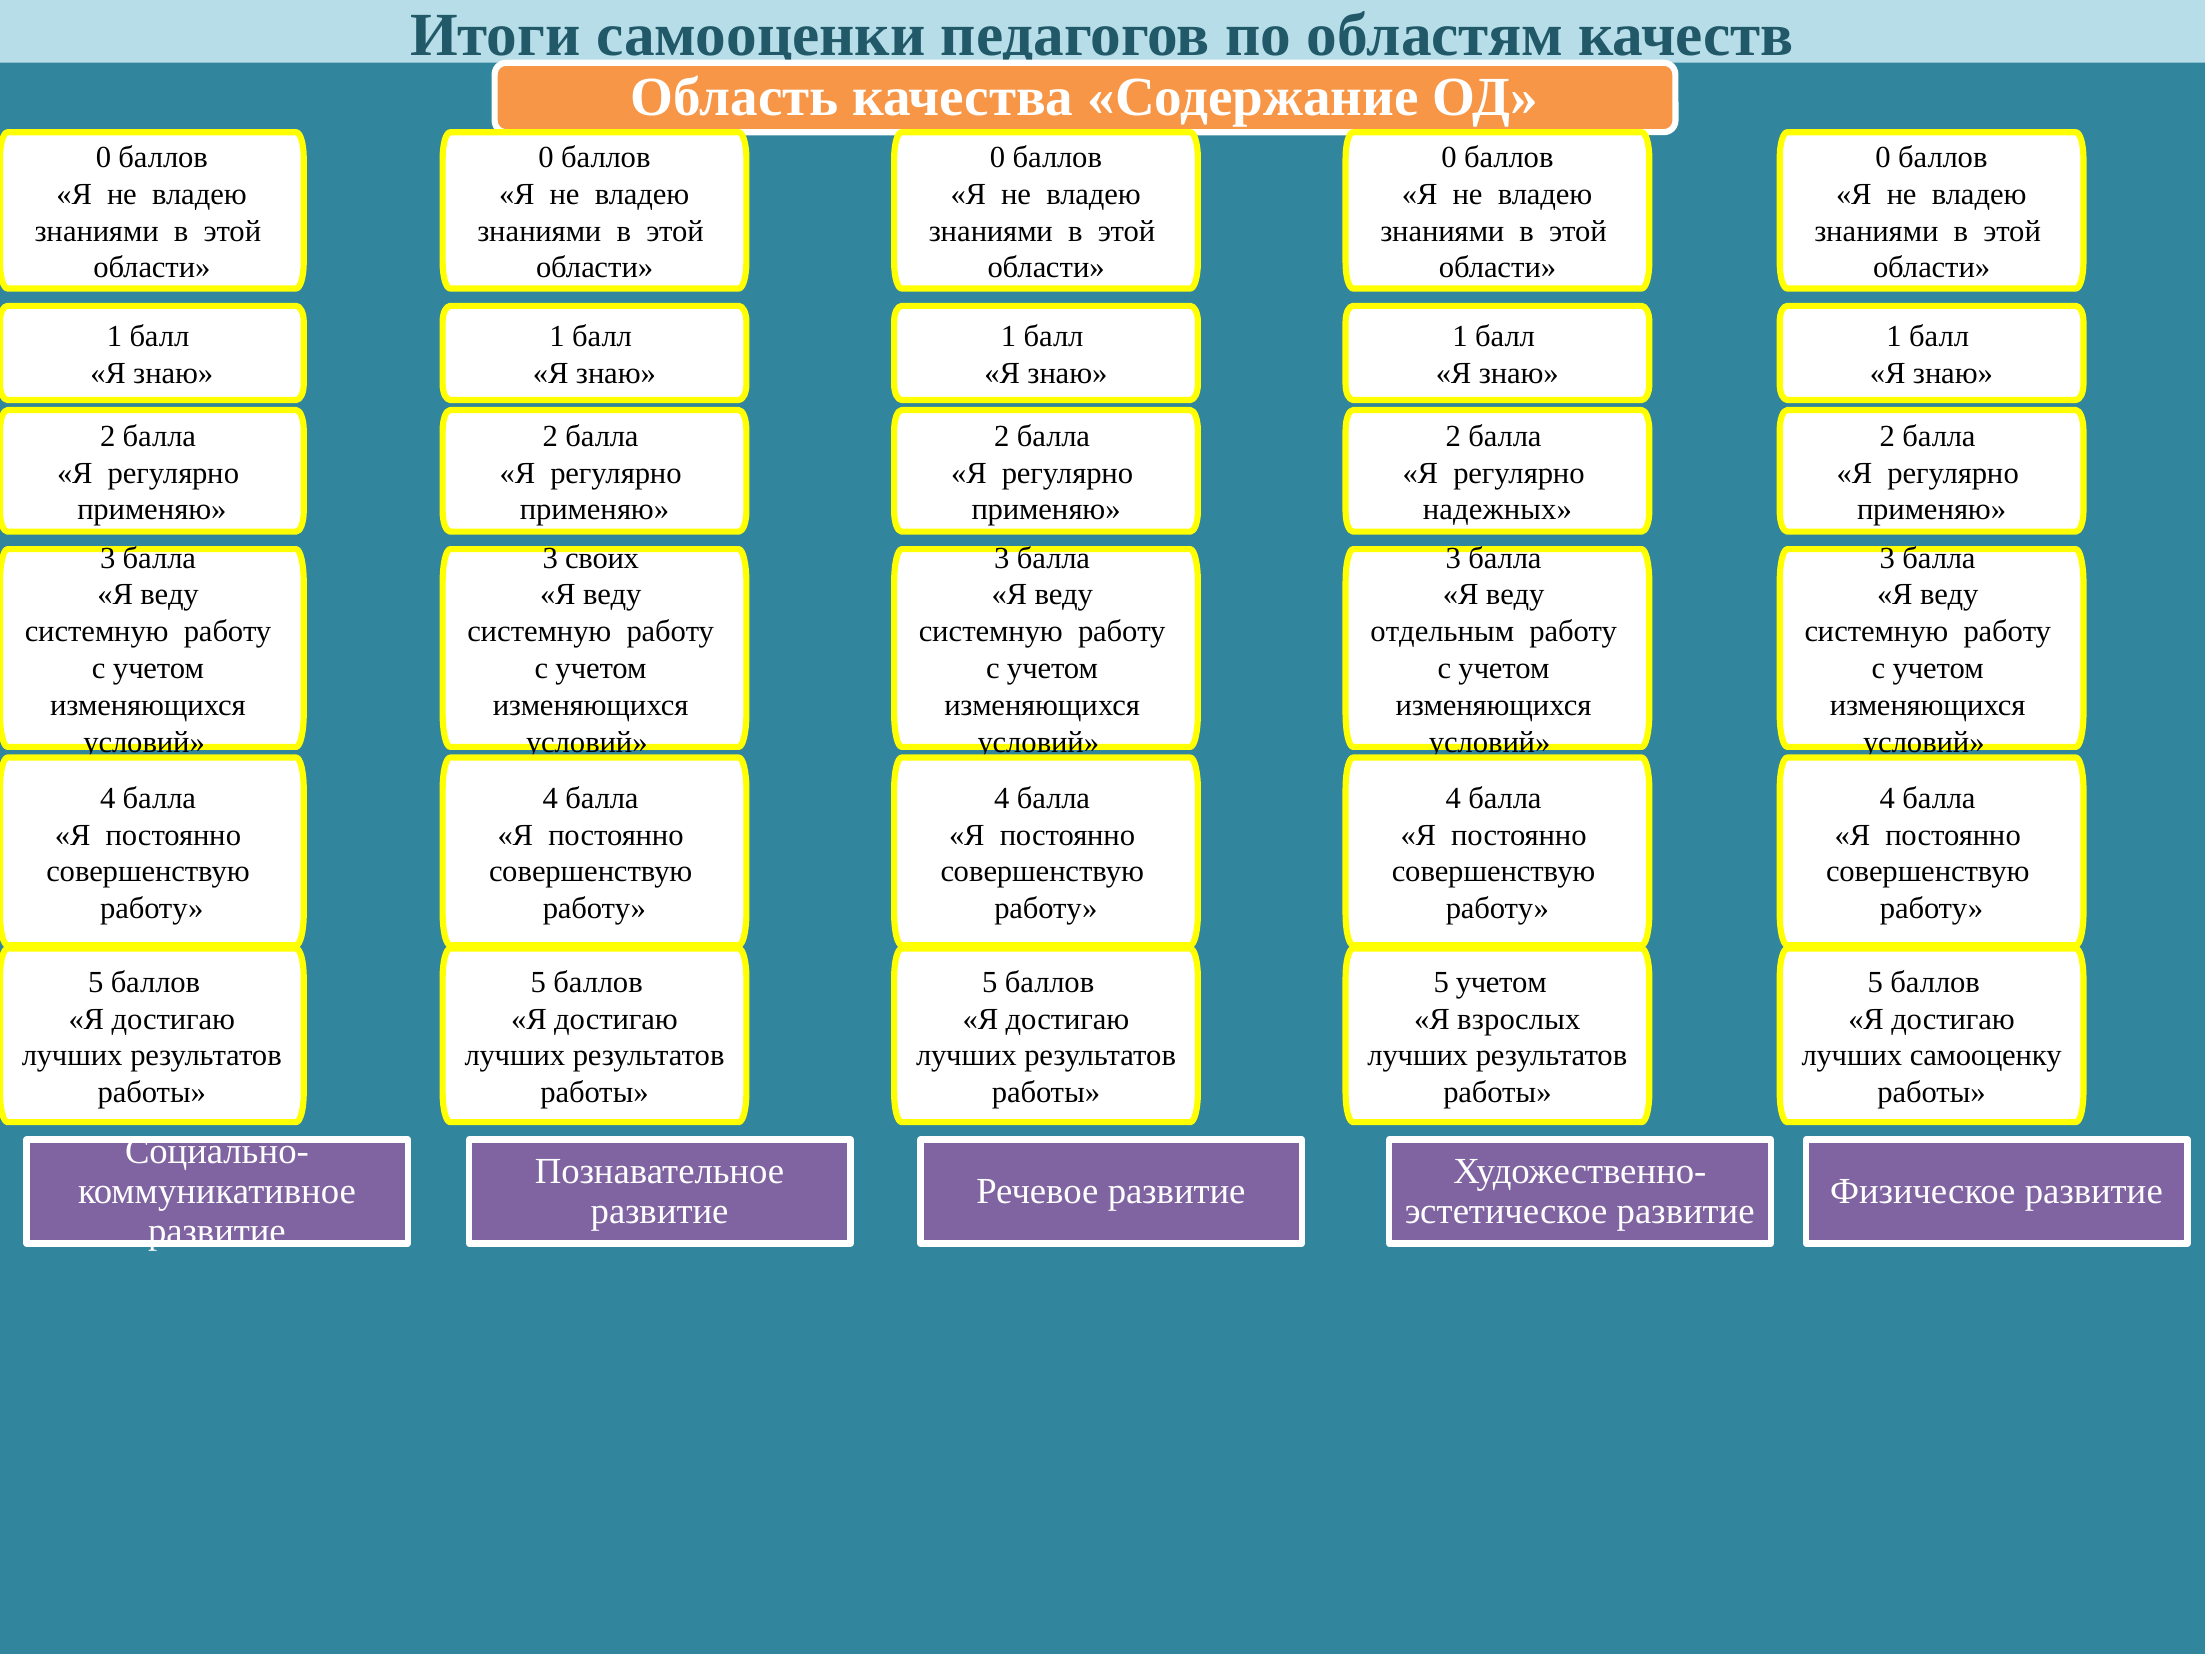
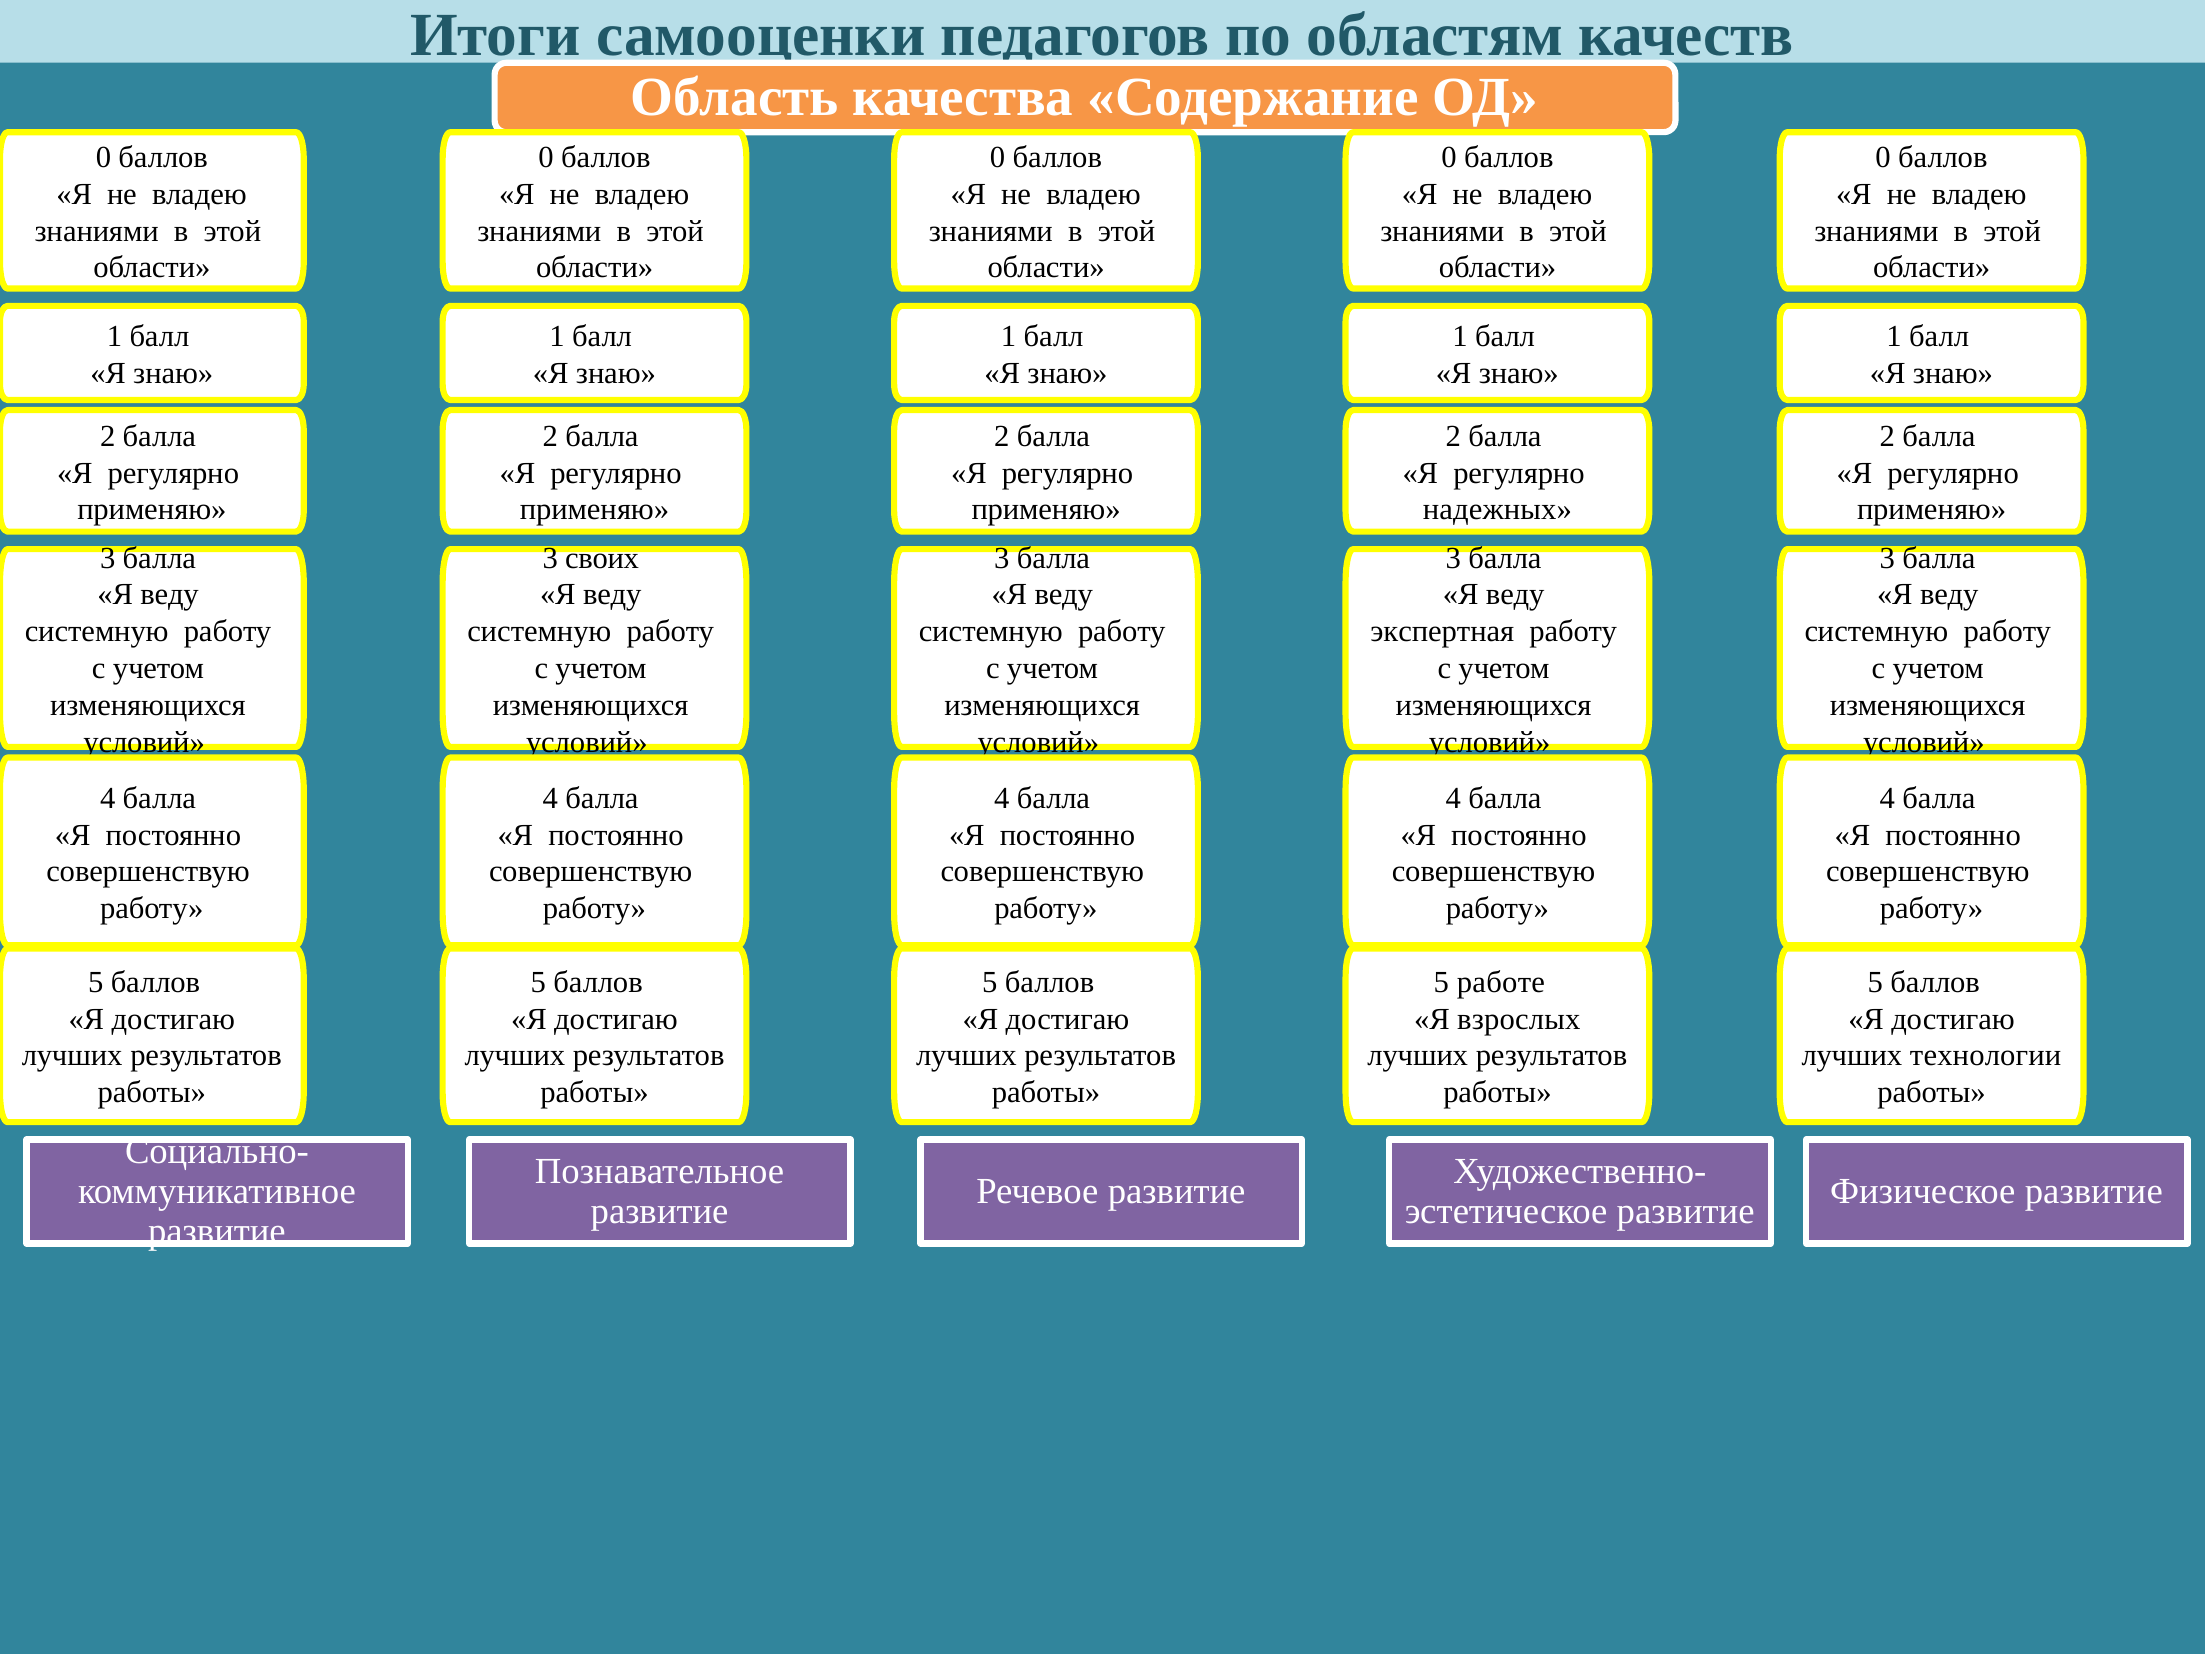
отдельным: отдельным -> экспертная (1442, 632)
5 учетом: учетом -> работе (1501, 982)
самооценку: самооценку -> технологии (1986, 1056)
